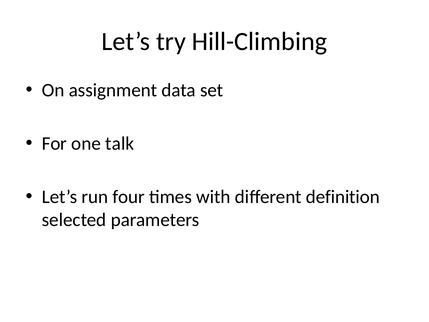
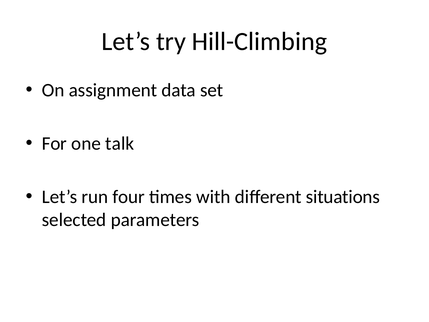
definition: definition -> situations (343, 197)
